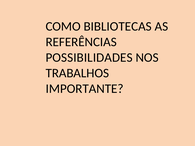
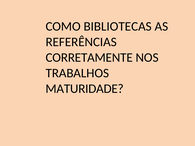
POSSIBILIDADES: POSSIBILIDADES -> CORRETAMENTE (89, 58)
IMPORTANTE: IMPORTANTE -> MATURIDADE (85, 89)
